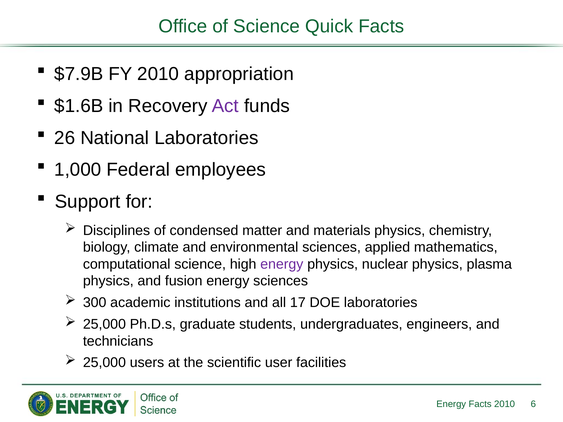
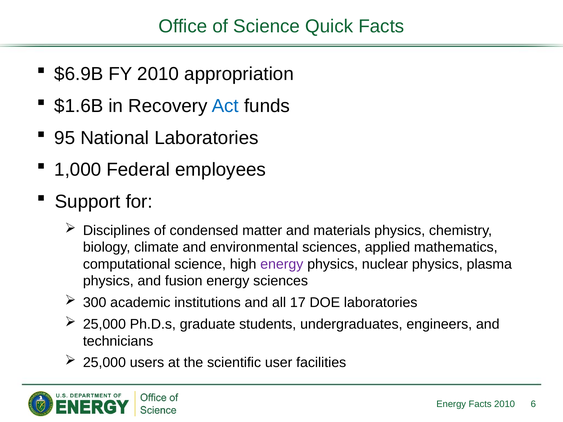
$7.9B: $7.9B -> $6.9B (79, 74)
Act colour: purple -> blue (225, 106)
26: 26 -> 95 (65, 138)
